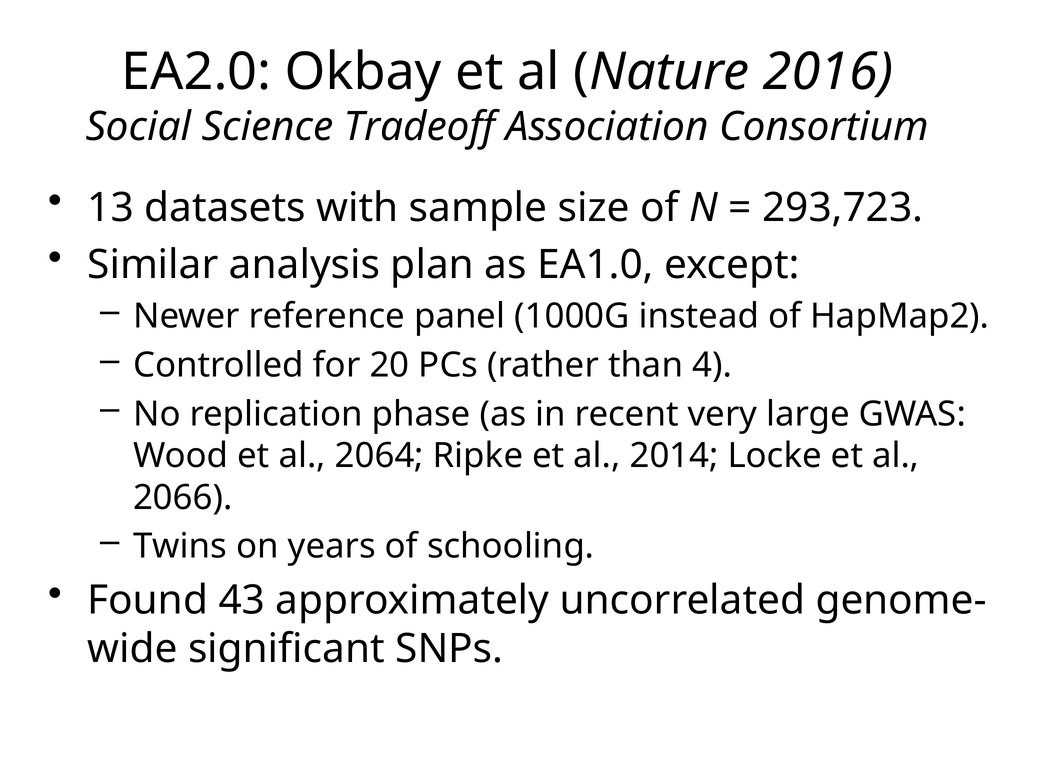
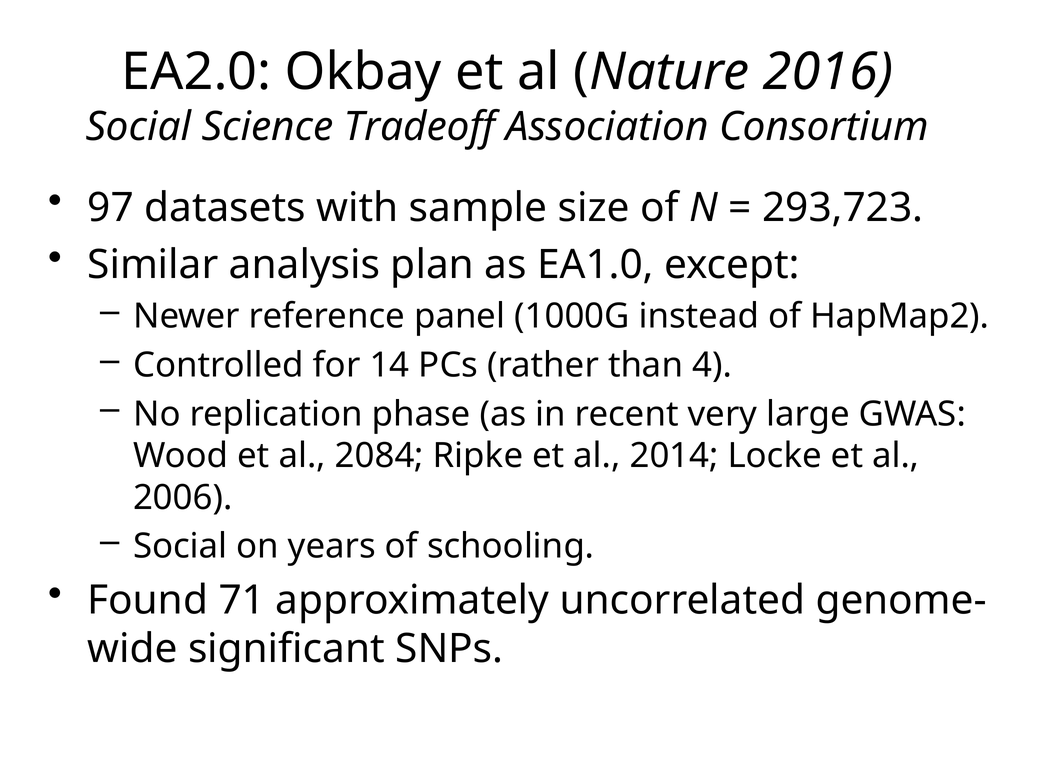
13: 13 -> 97 (111, 208)
20: 20 -> 14 (389, 365)
2064: 2064 -> 2084 (379, 456)
2066: 2066 -> 2006 (183, 497)
Twins: Twins -> Social (180, 546)
43: 43 -> 71 (242, 600)
